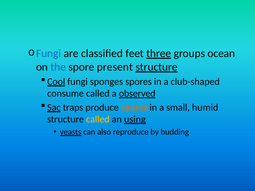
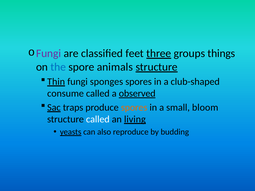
Fungi colour: blue -> purple (49, 53)
ocean: ocean -> things (221, 53)
present: present -> animals (115, 67)
Cool: Cool -> Thin (56, 82)
humid: humid -> bloom (205, 108)
called colour: yellow -> white (98, 119)
using: using -> living (135, 119)
